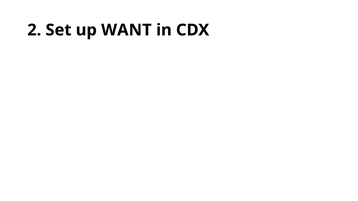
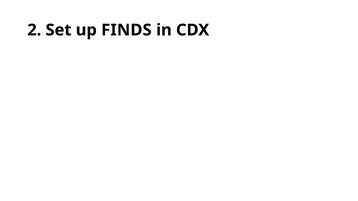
WANT: WANT -> FINDS (126, 30)
